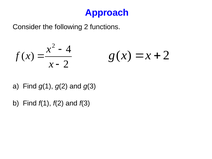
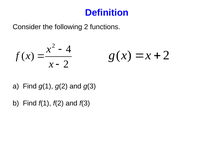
Approach: Approach -> Definition (107, 13)
